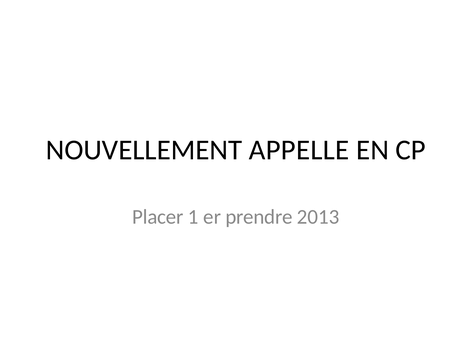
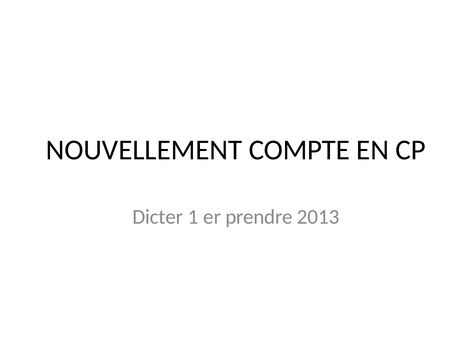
APPELLE: APPELLE -> COMPTE (299, 150)
Placer: Placer -> Dicter (158, 217)
